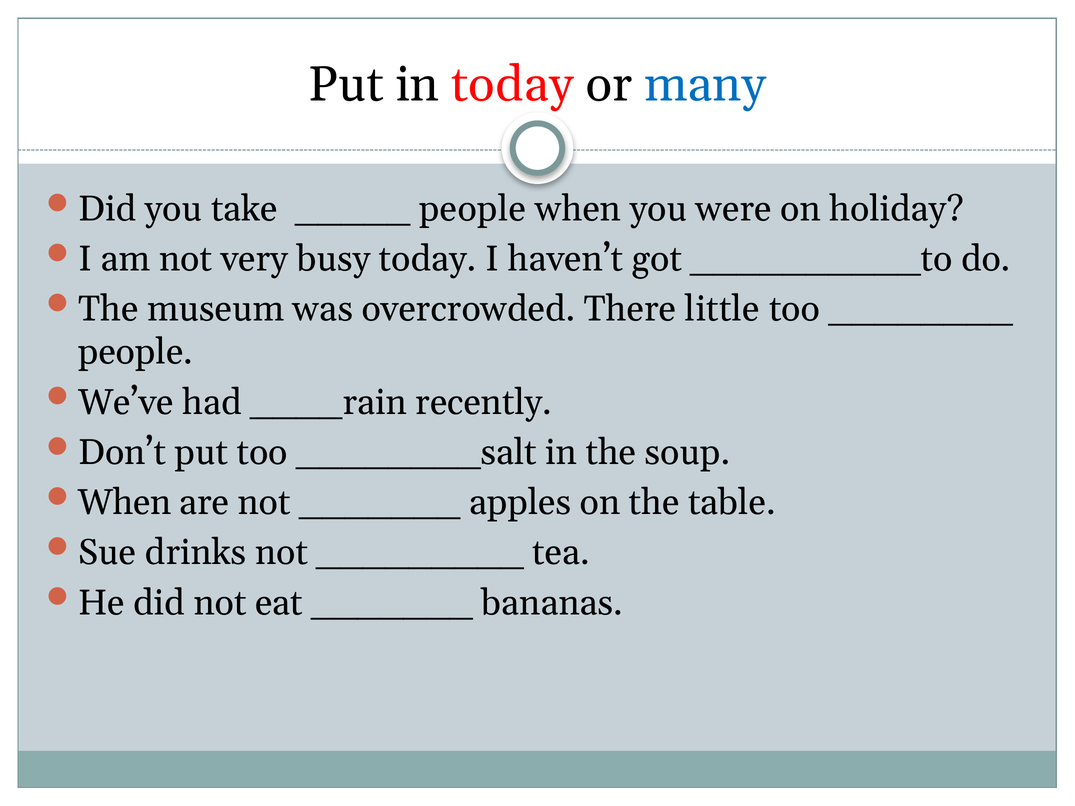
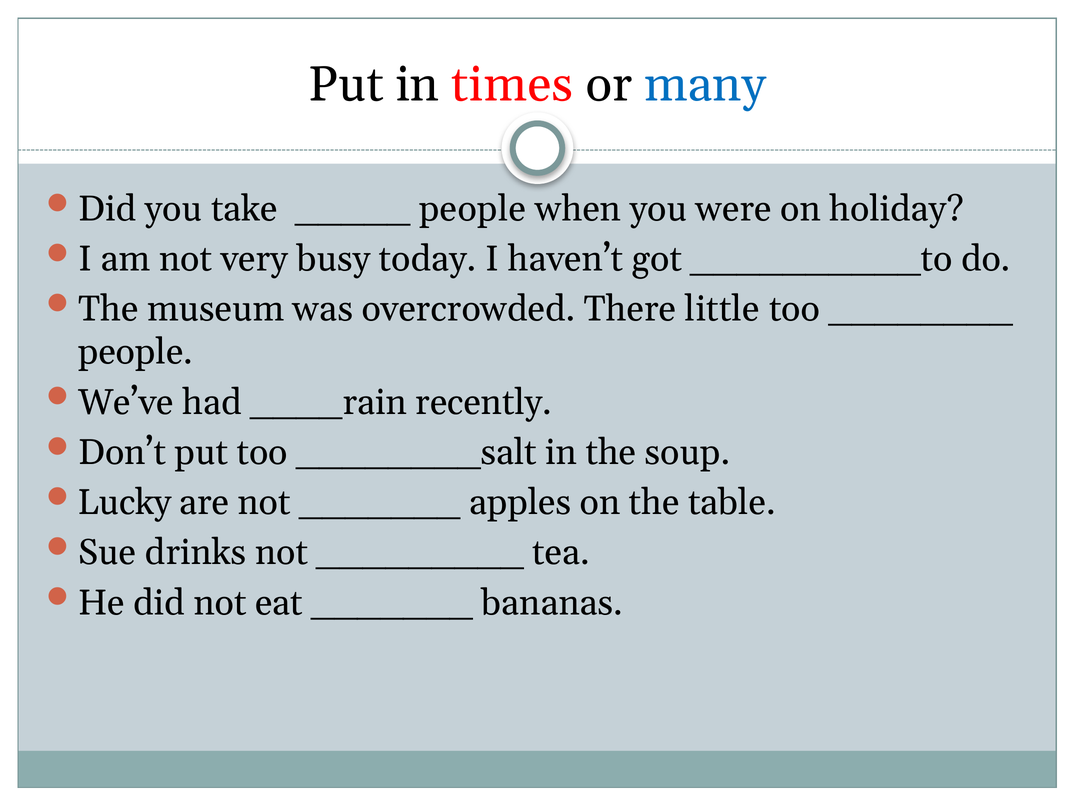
in today: today -> times (512, 85)
When: When -> Lucky (125, 503)
